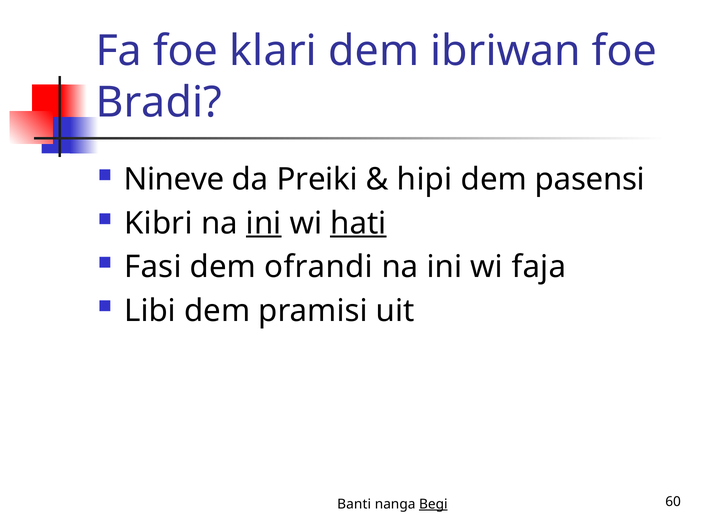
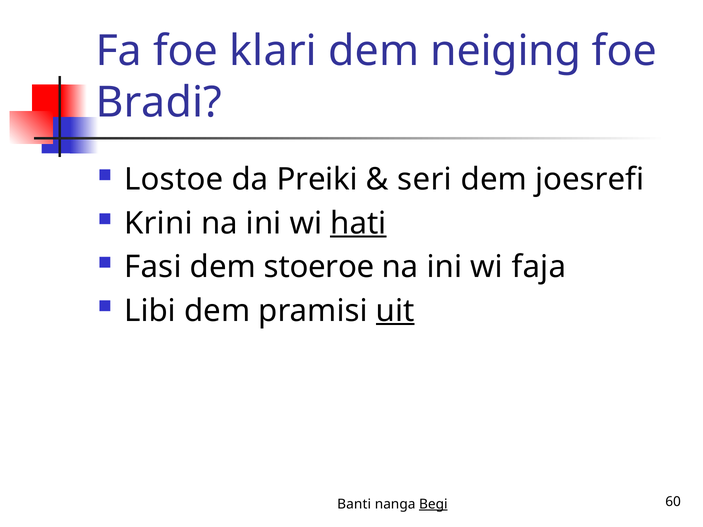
ibriwan: ibriwan -> neiging (506, 51)
Nineve: Nineve -> Lostoe (174, 180)
hipi: hipi -> seri (425, 180)
pasensi: pasensi -> joesrefi (590, 180)
Kibri: Kibri -> Krini (158, 223)
ini underline: present -> none (264, 223)
ofrandi: ofrandi -> stoeroe (319, 267)
uit underline: none -> present (395, 311)
